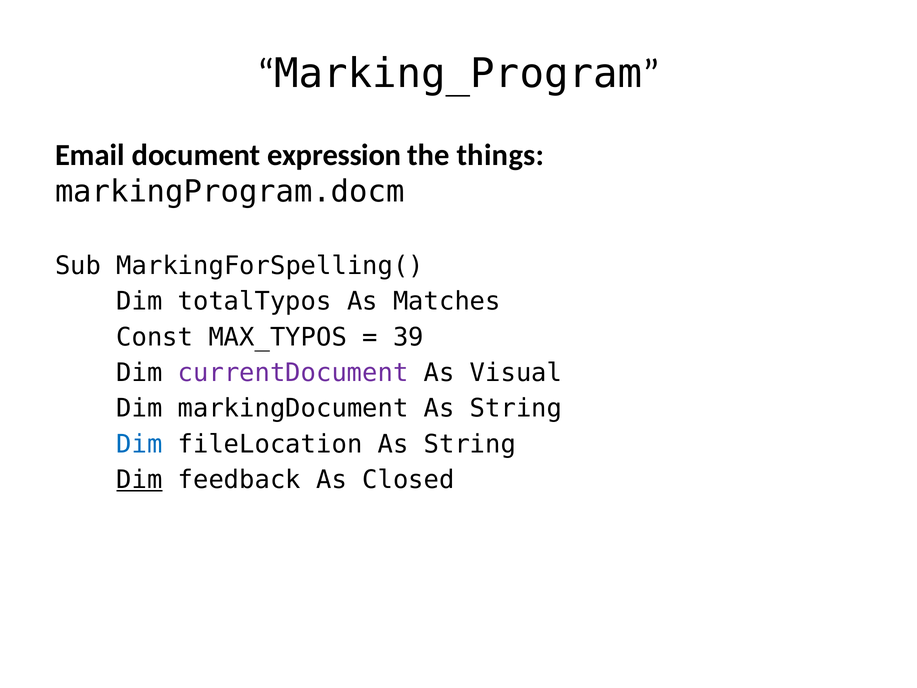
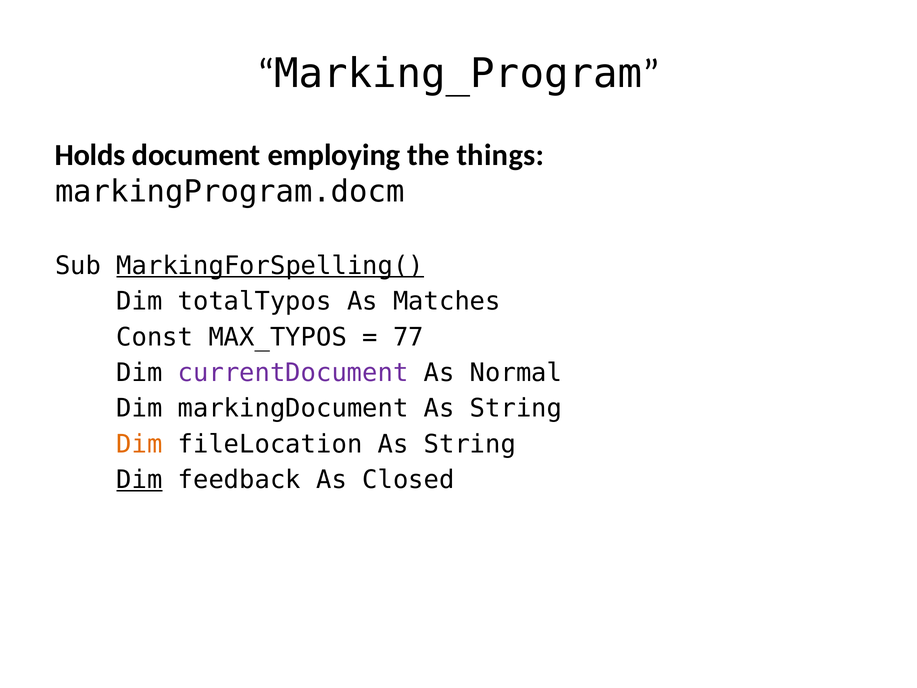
Email: Email -> Holds (90, 155)
expression: expression -> employing (334, 155)
MarkingForSpelling( underline: none -> present (270, 266)
39: 39 -> 77 (408, 337)
Visual: Visual -> Normal (516, 373)
Dim colour: blue -> orange (140, 444)
